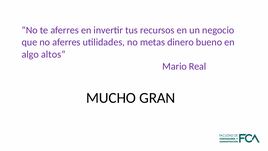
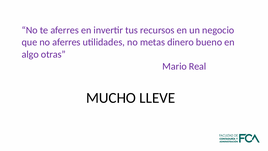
altos: altos -> otras (53, 54)
GRAN: GRAN -> LLEVE (157, 98)
